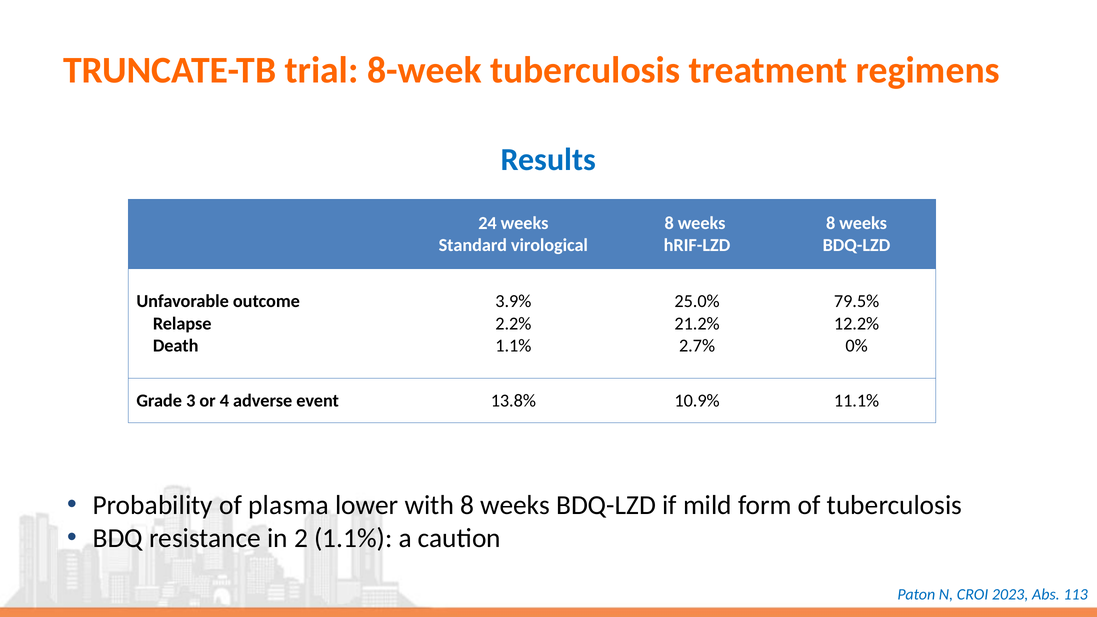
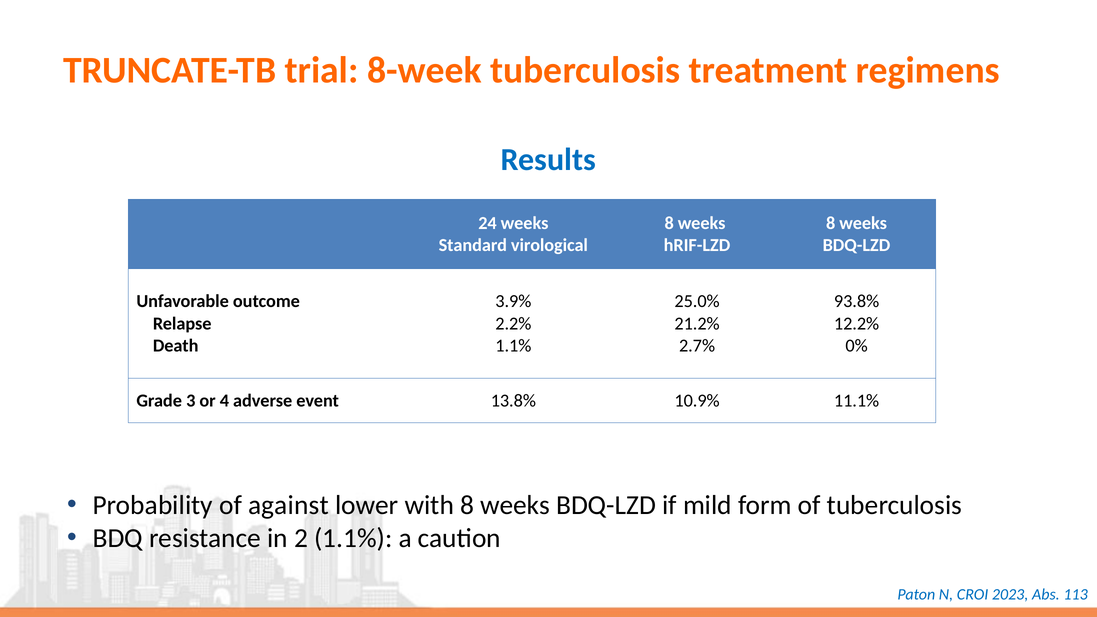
79.5%: 79.5% -> 93.8% (857, 301)
plasma: plasma -> against (288, 505)
